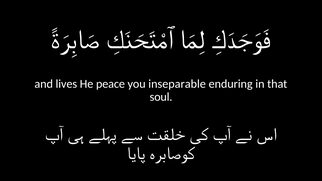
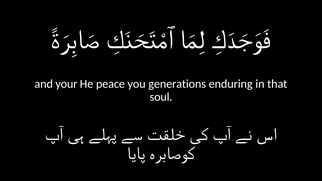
lives: lives -> your (66, 84)
inseparable: inseparable -> generations (177, 84)
